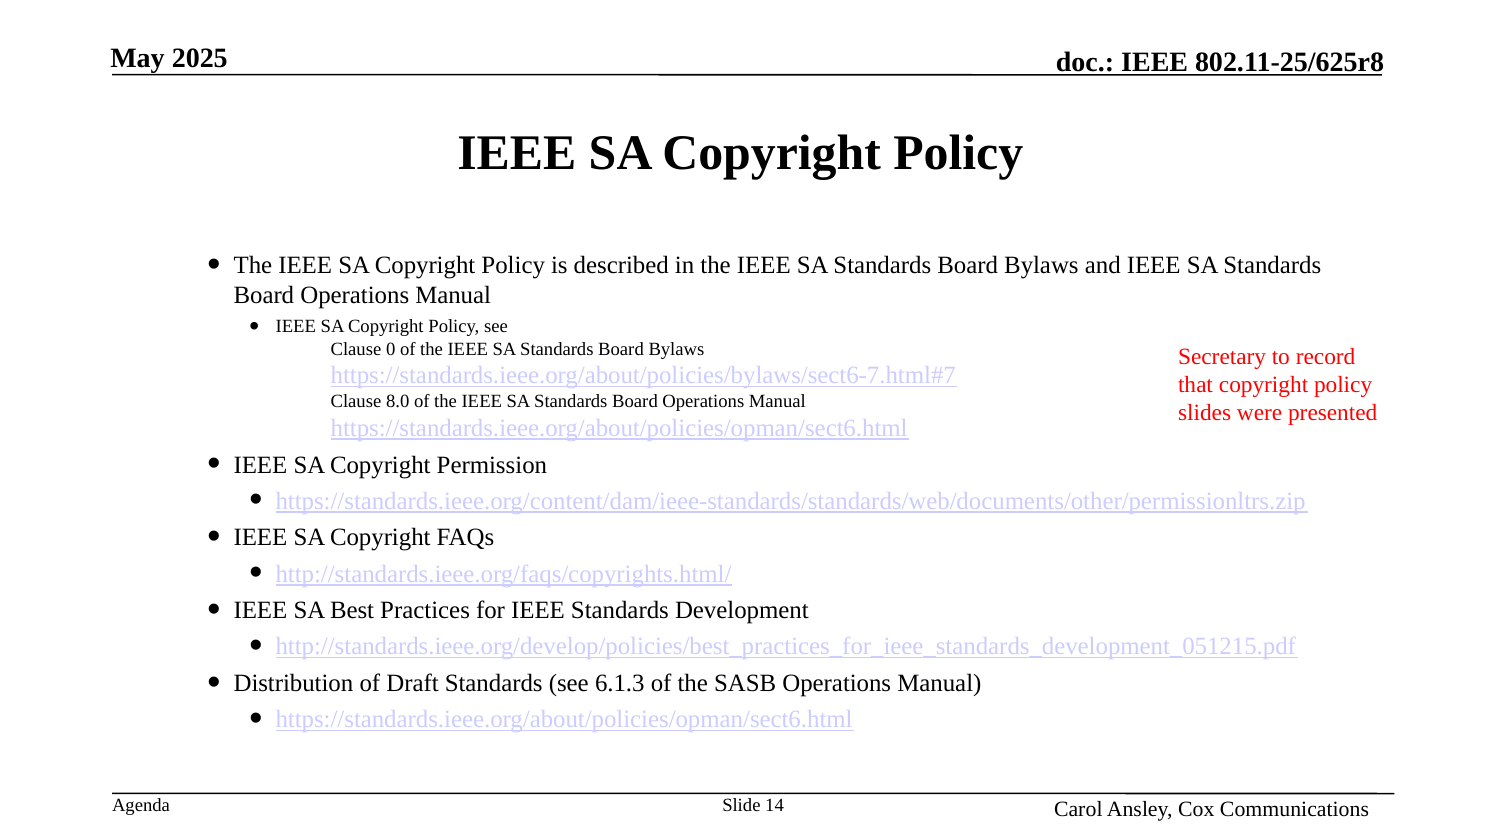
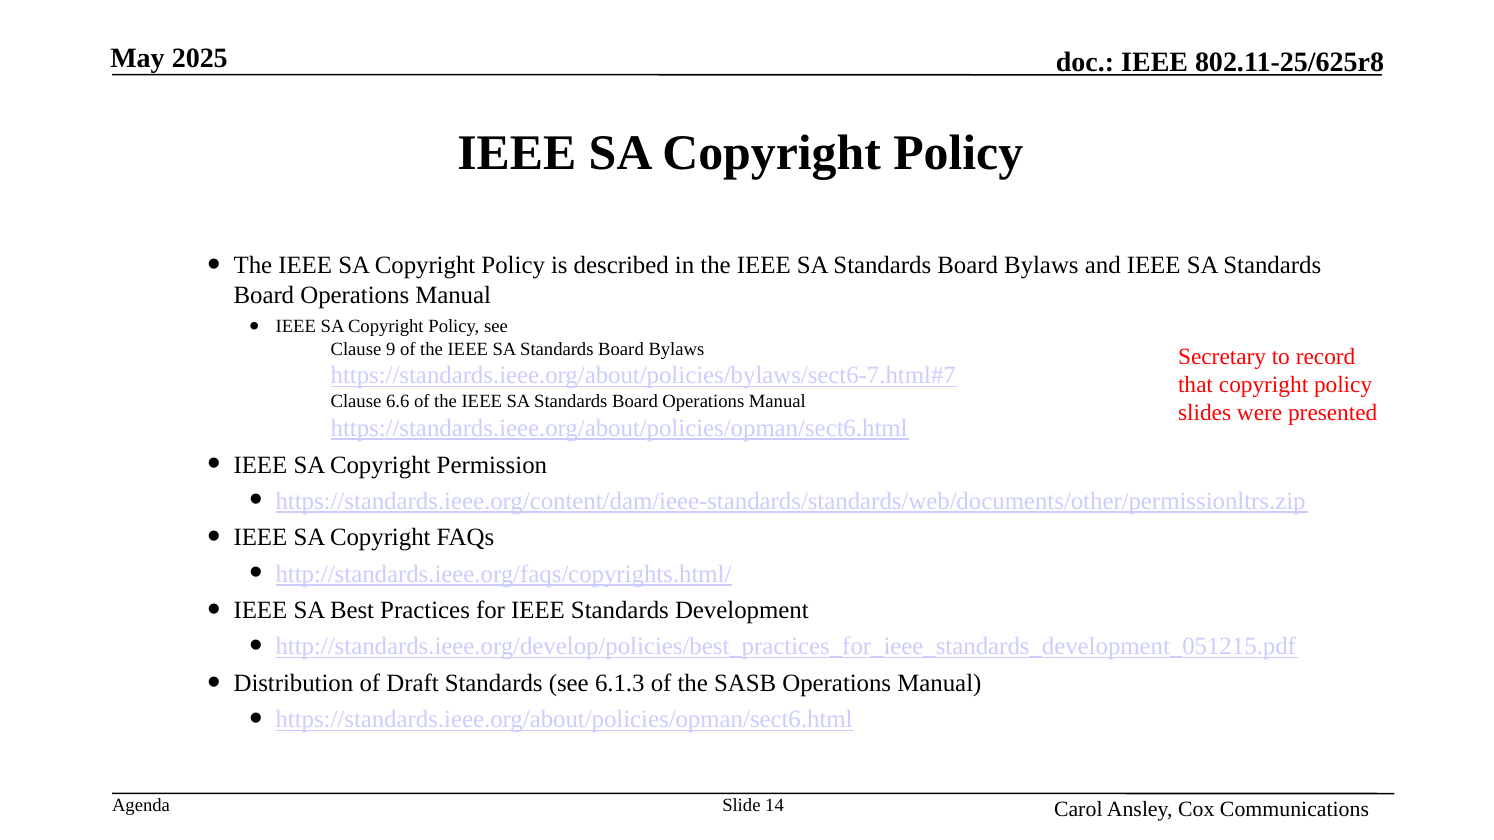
0: 0 -> 9 (391, 349)
8.0: 8.0 -> 6.6 (398, 402)
